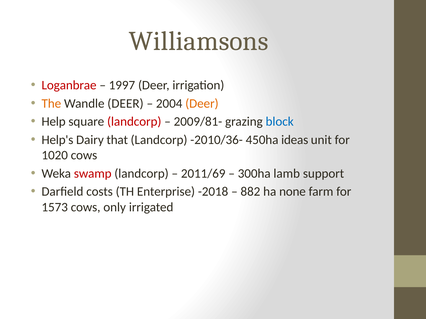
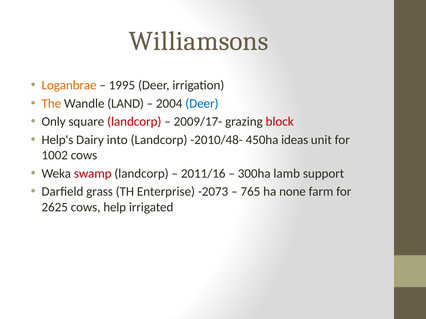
Loganbrae colour: red -> orange (69, 85)
1997: 1997 -> 1995 (122, 85)
Wandle DEER: DEER -> LAND (126, 104)
Deer colour: orange -> blue (202, 104)
Help: Help -> Only (54, 122)
2009/81-: 2009/81- -> 2009/17- (198, 122)
block colour: blue -> red (280, 122)
that: that -> into (117, 140)
-2010/36-: -2010/36- -> -2010/48- (217, 140)
1020: 1020 -> 1002 (55, 156)
2011/69: 2011/69 -> 2011/16 (203, 174)
costs: costs -> grass (100, 192)
-2018: -2018 -> -2073 (213, 192)
882: 882 -> 765 (250, 192)
1573: 1573 -> 2625 (55, 208)
only: only -> help (115, 208)
